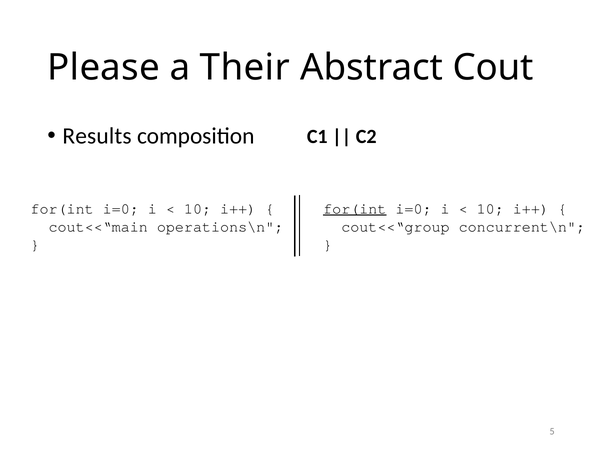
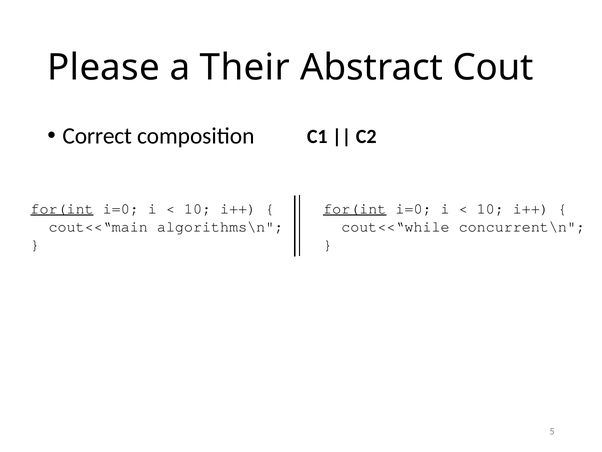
Results: Results -> Correct (97, 136)
for(int underline: none -> present (62, 208)
operations\n: operations\n -> algorithms\n (220, 226)
cout<<“group: cout<<“group -> cout<<“while (395, 226)
